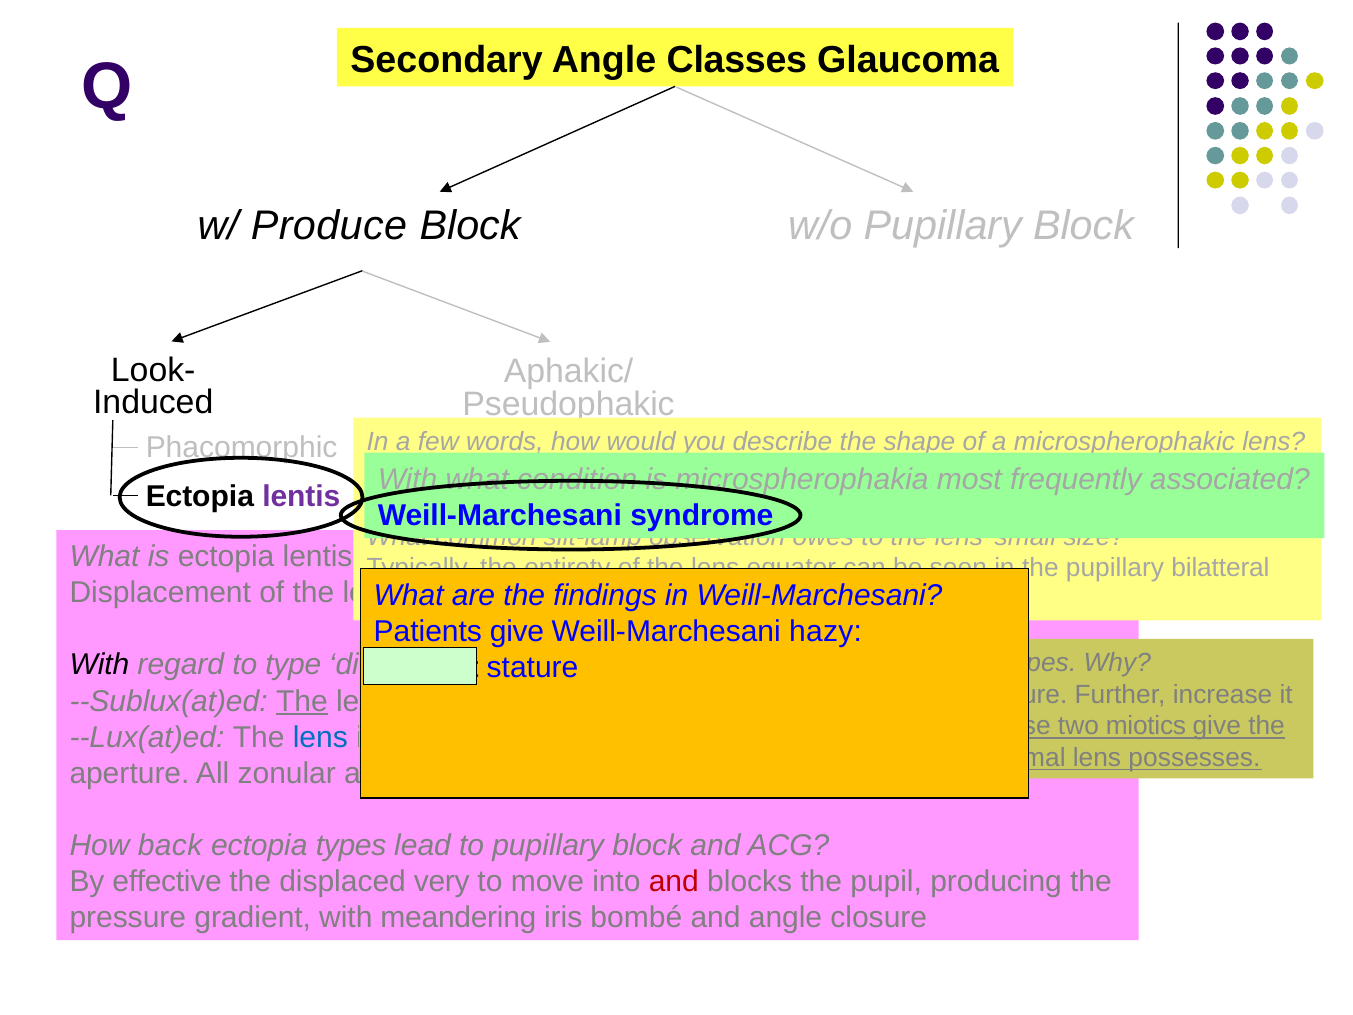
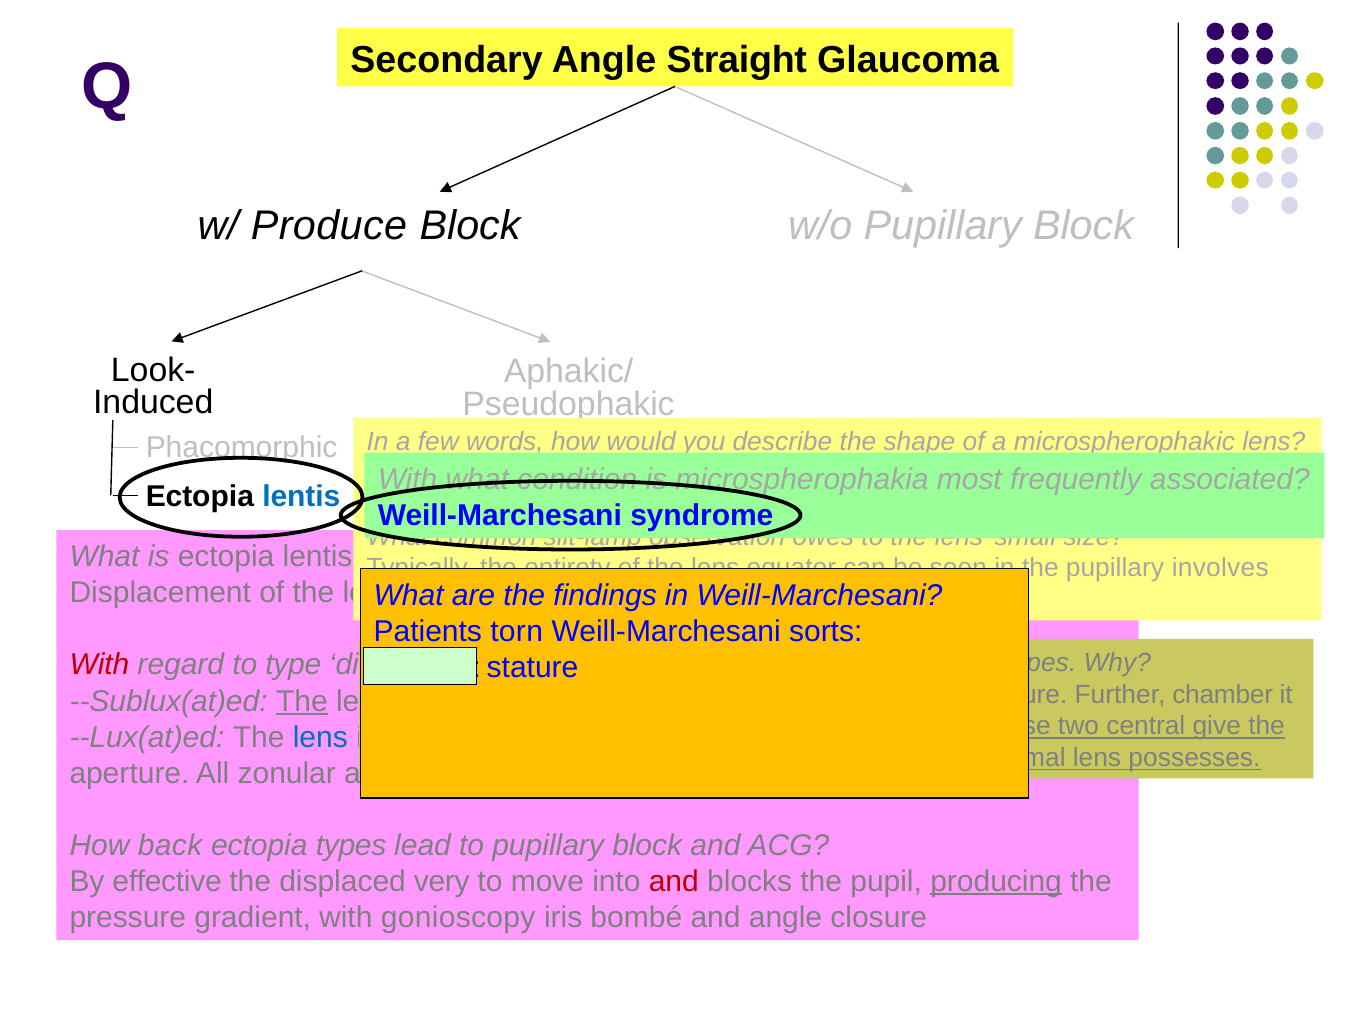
Classes: Classes -> Straight (737, 60)
lentis colour: purple -> blue (301, 497)
bilatteral: bilatteral -> involves (1220, 568)
Patients give: give -> torn (517, 631)
hazy: hazy -> sorts (826, 631)
With colour: black -> red (99, 665)
increase: increase -> chamber (1223, 695)
miotics: miotics -> central (1146, 726)
producing underline: none -> present (996, 881)
meandering: meandering -> gonioscopy (458, 917)
